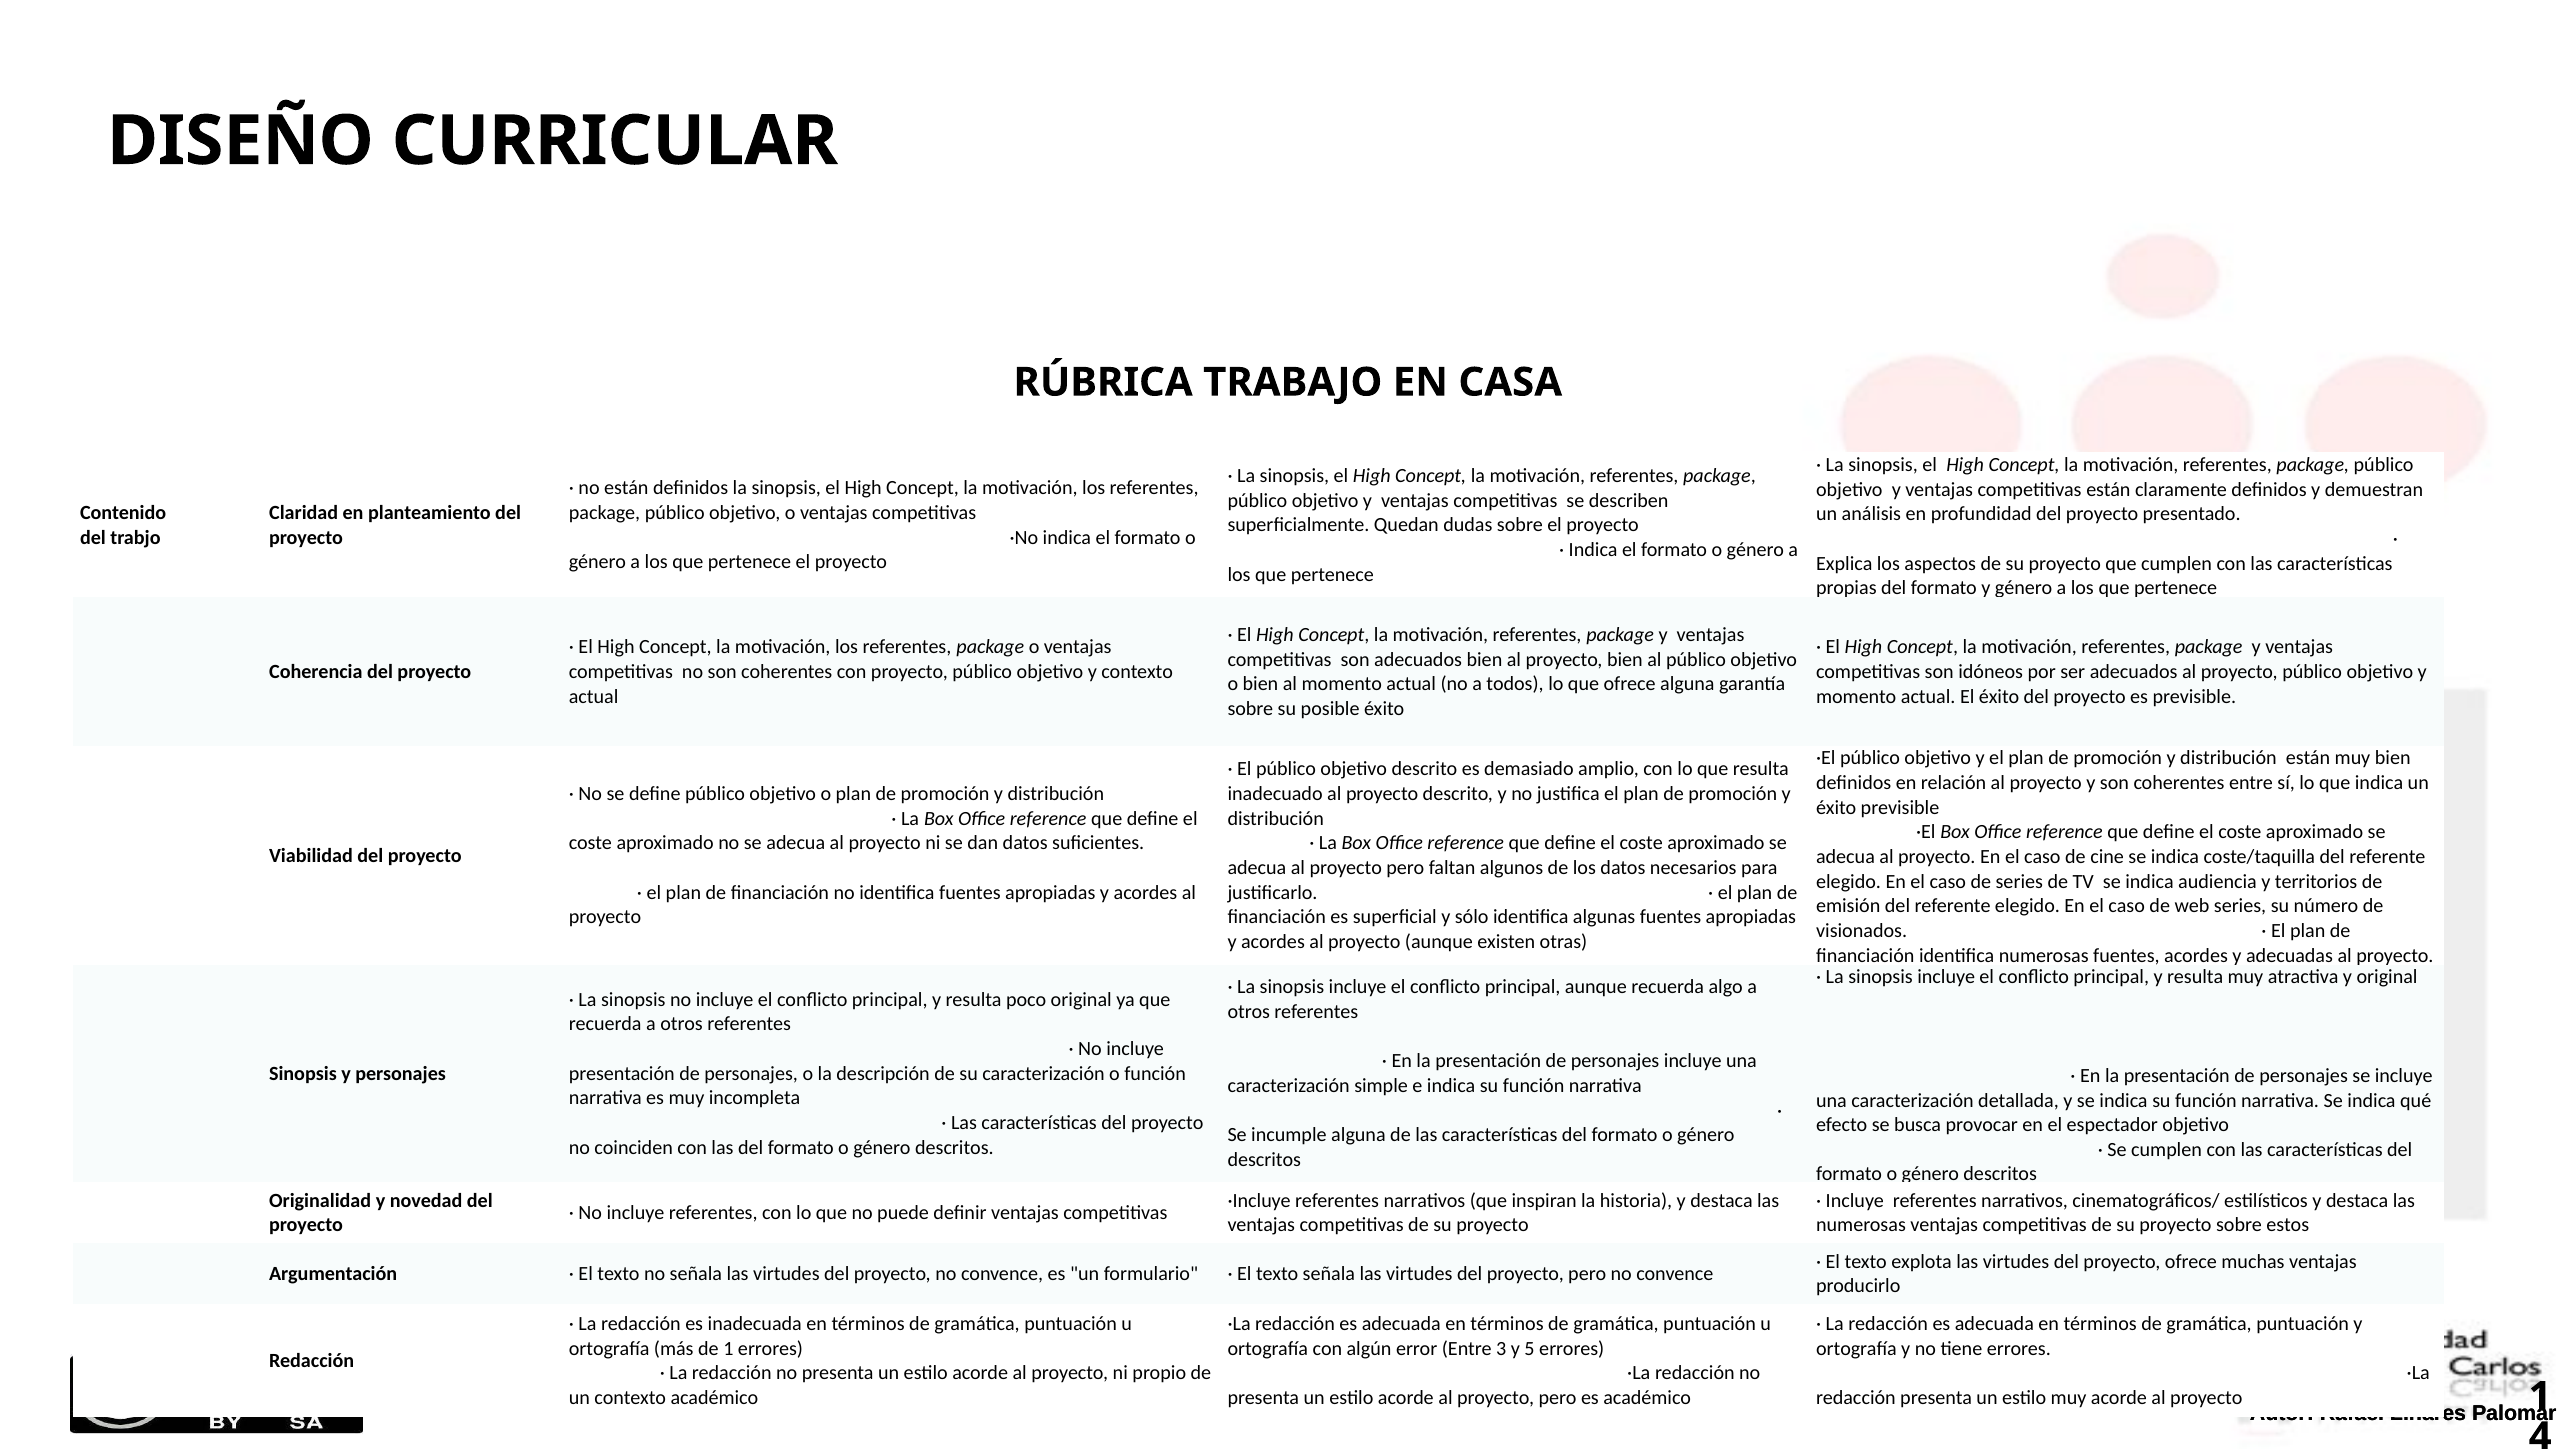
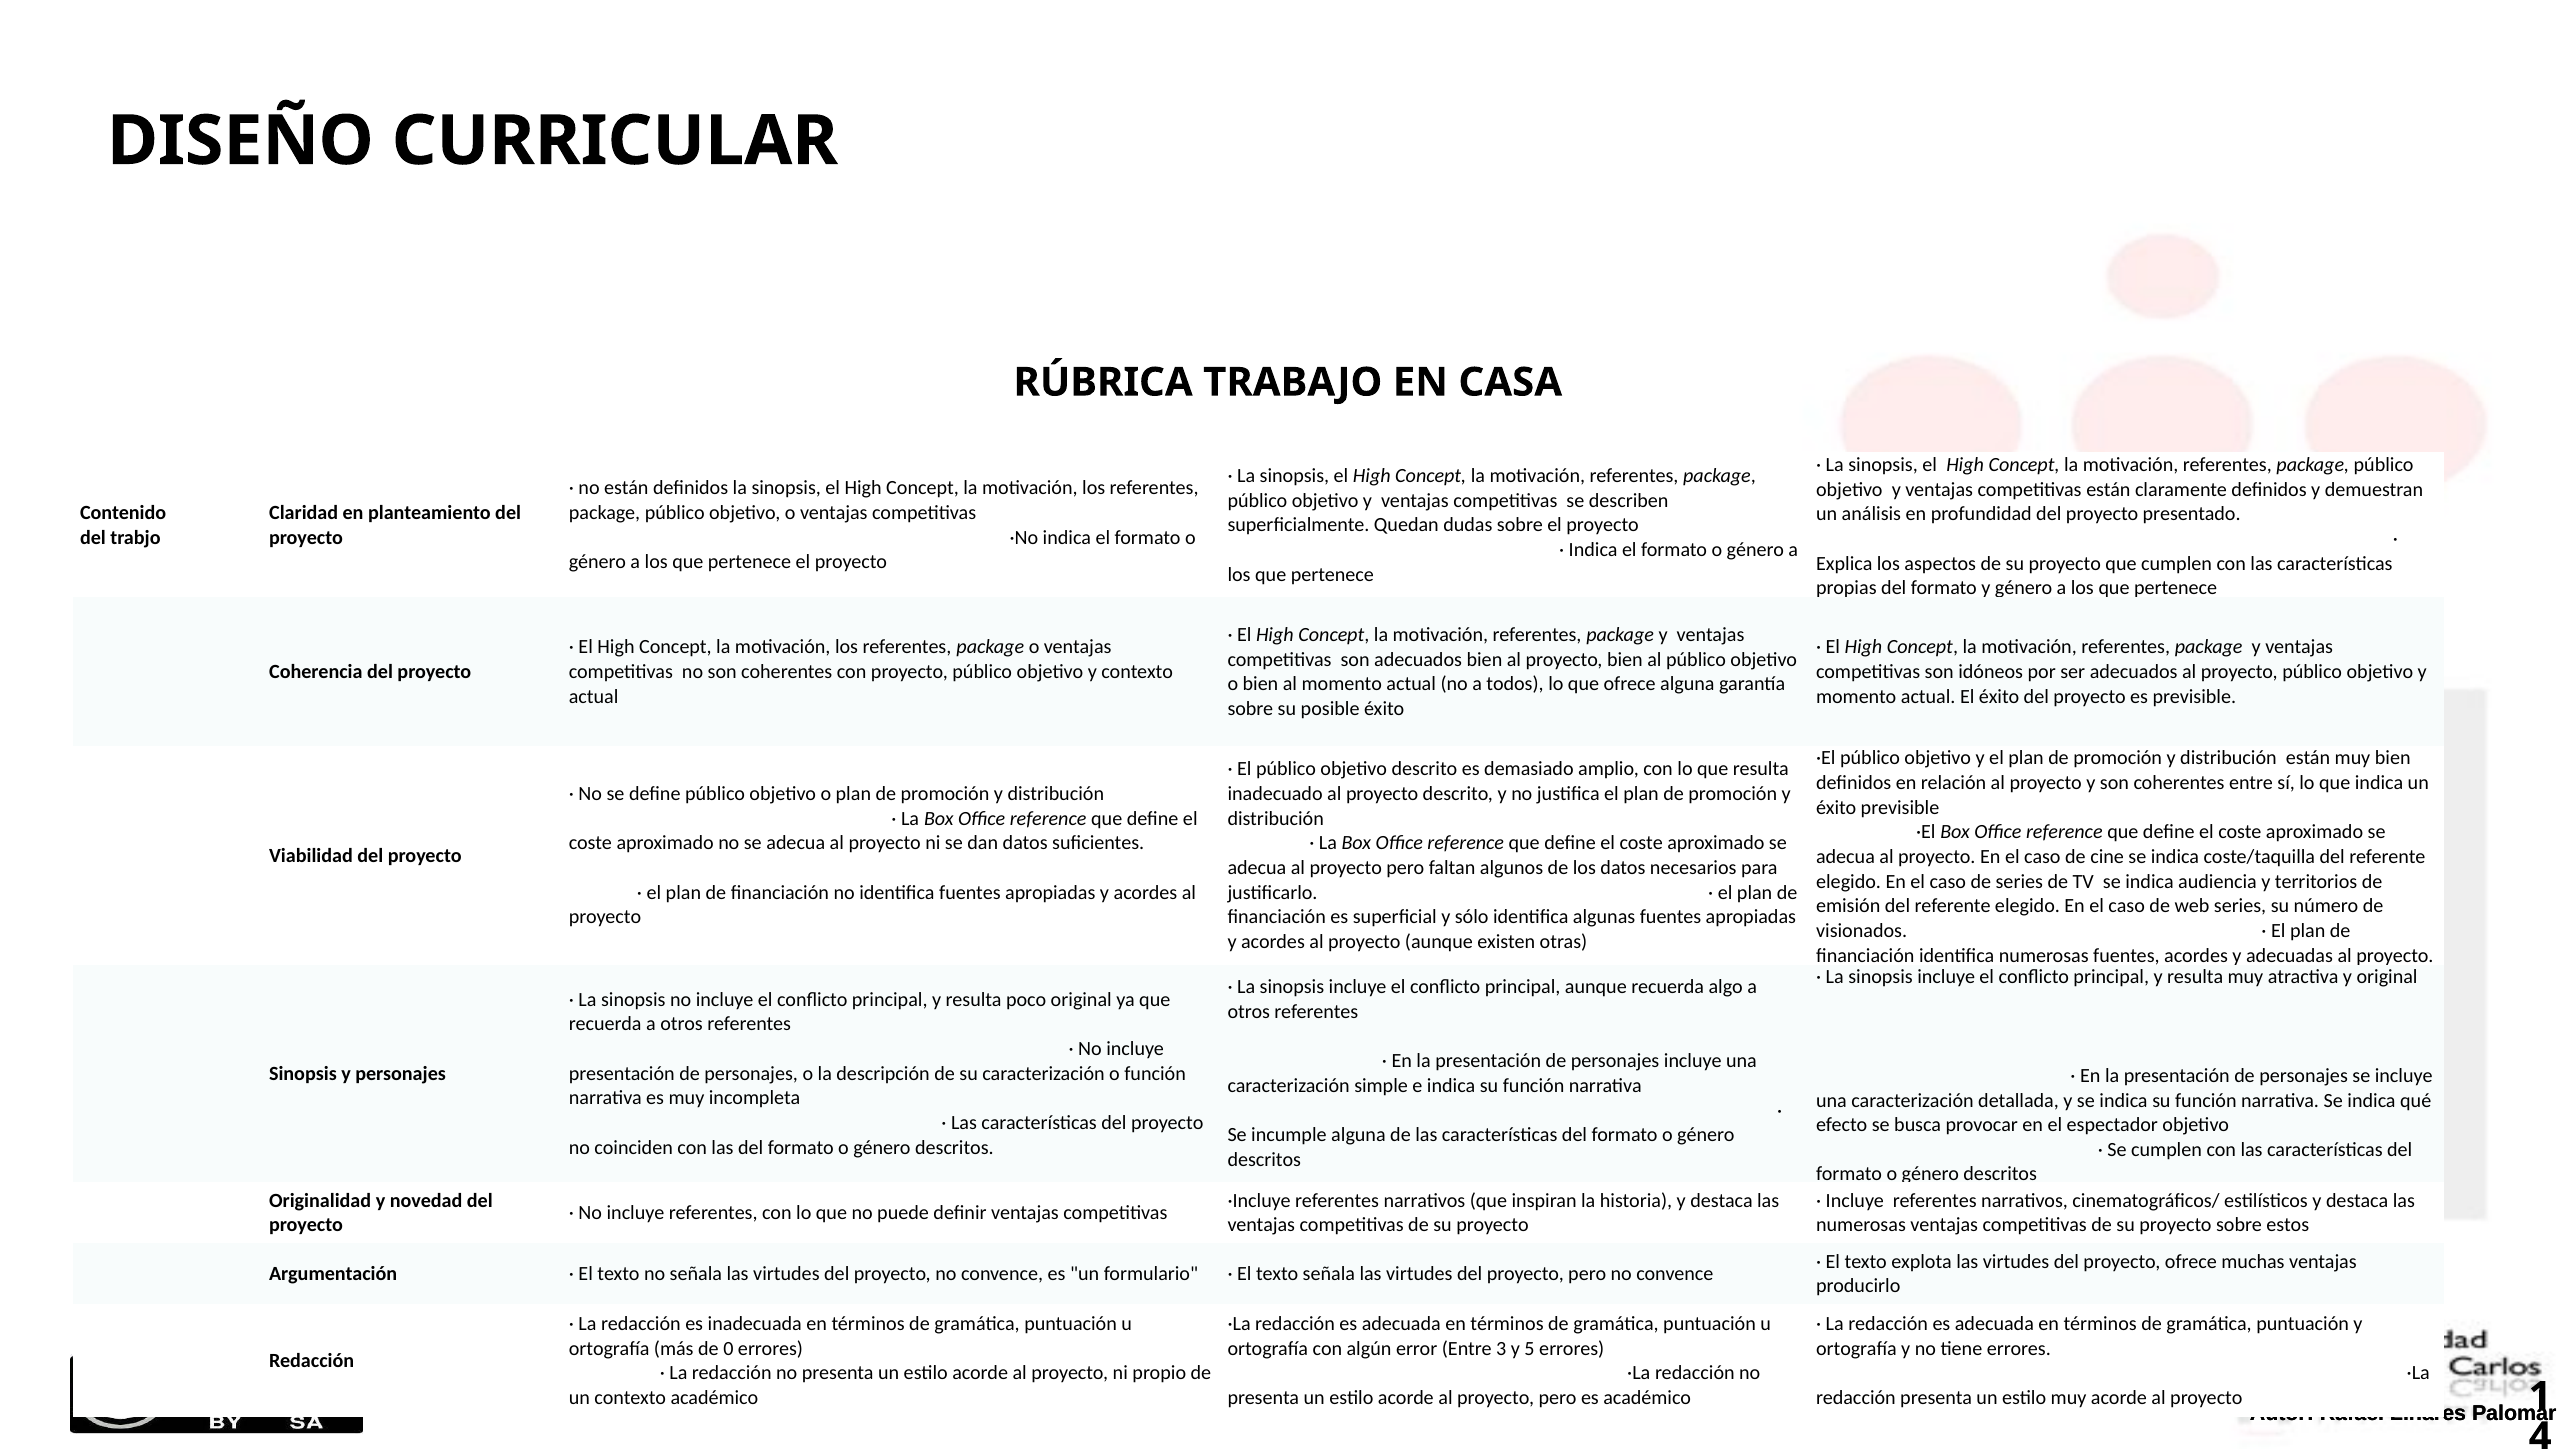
de 1: 1 -> 0 (728, 1349)
